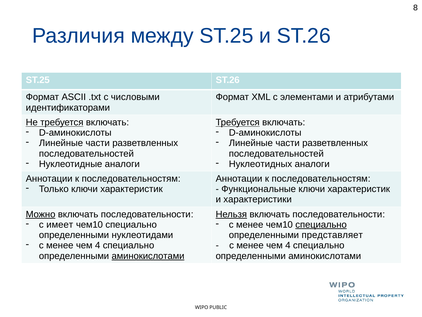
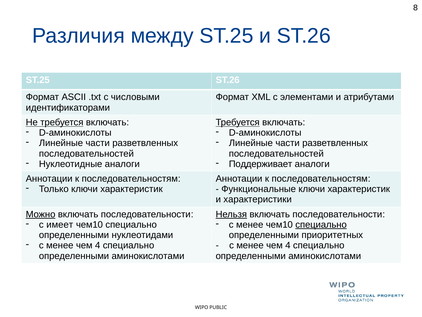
Нуклеотидных: Нуклеотидных -> Поддерживает (261, 164)
представляет: представляет -> приоритетных (332, 235)
аминокислотами underline: present -> none (148, 256)
